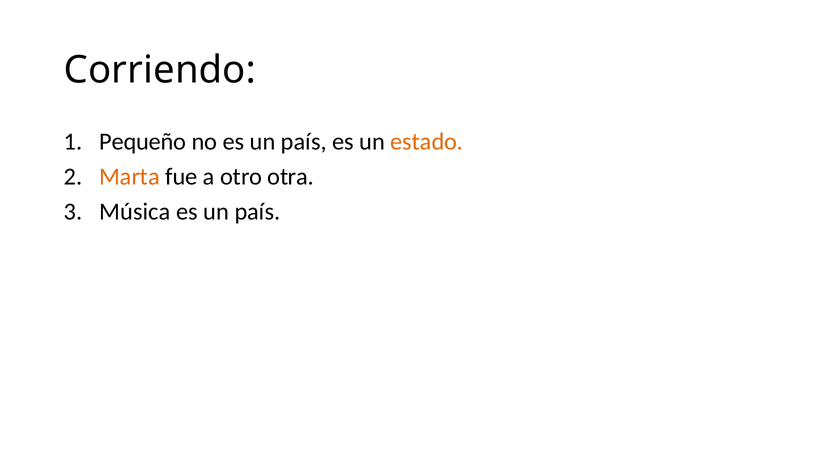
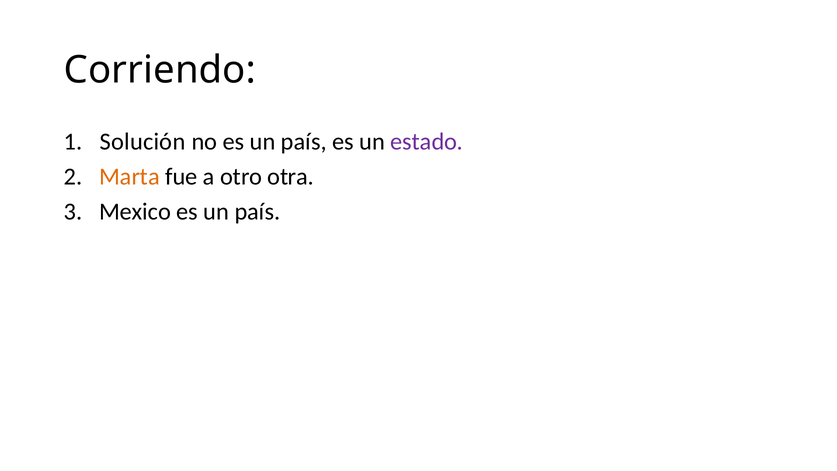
Pequeño: Pequeño -> Solución (142, 142)
estado colour: orange -> purple (427, 142)
Música: Música -> Mexico (135, 212)
